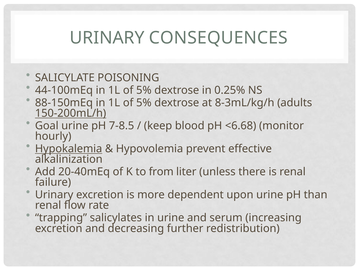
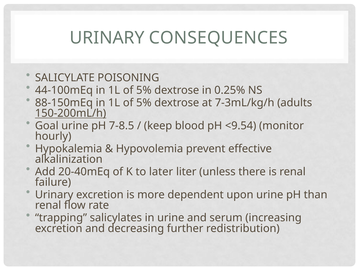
8-3mL/kg/h: 8-3mL/kg/h -> 7-3mL/kg/h (245, 102)
<6.68: <6.68 -> <9.54 (241, 125)
Hypokalemia underline: present -> none (69, 148)
from: from -> later (161, 171)
